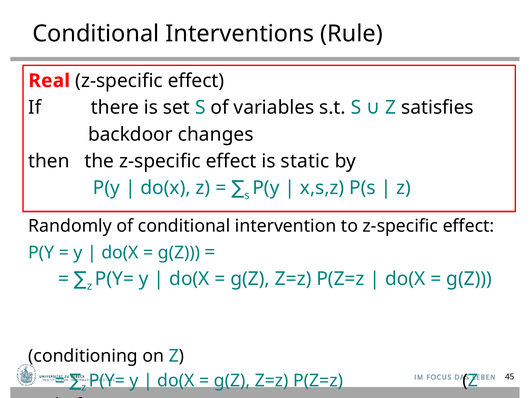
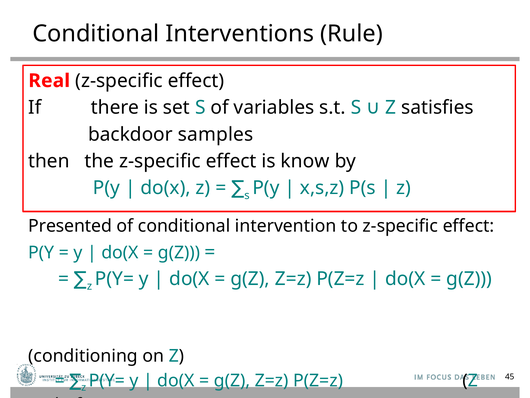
changes: changes -> samples (216, 134)
static: static -> know (305, 161)
Randomly: Randomly -> Presented (70, 226)
